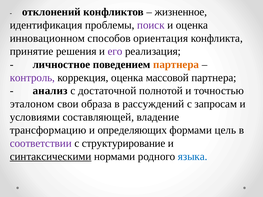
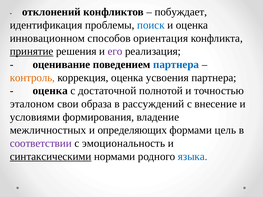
жизненное: жизненное -> побуждает (181, 12)
поиск colour: purple -> blue (151, 25)
принятие underline: none -> present (32, 51)
личностное: личностное -> оценивание (61, 65)
партнера colour: orange -> blue (176, 65)
контроль colour: purple -> orange (32, 78)
массовой: массовой -> усвоения (167, 78)
анализ: анализ -> оценка (50, 91)
запросам: запросам -> внесение (216, 104)
составляющей: составляющей -> формирования (98, 117)
трансформацию: трансформацию -> межличностных (48, 130)
структурирование: структурирование -> эмоциональность (124, 143)
